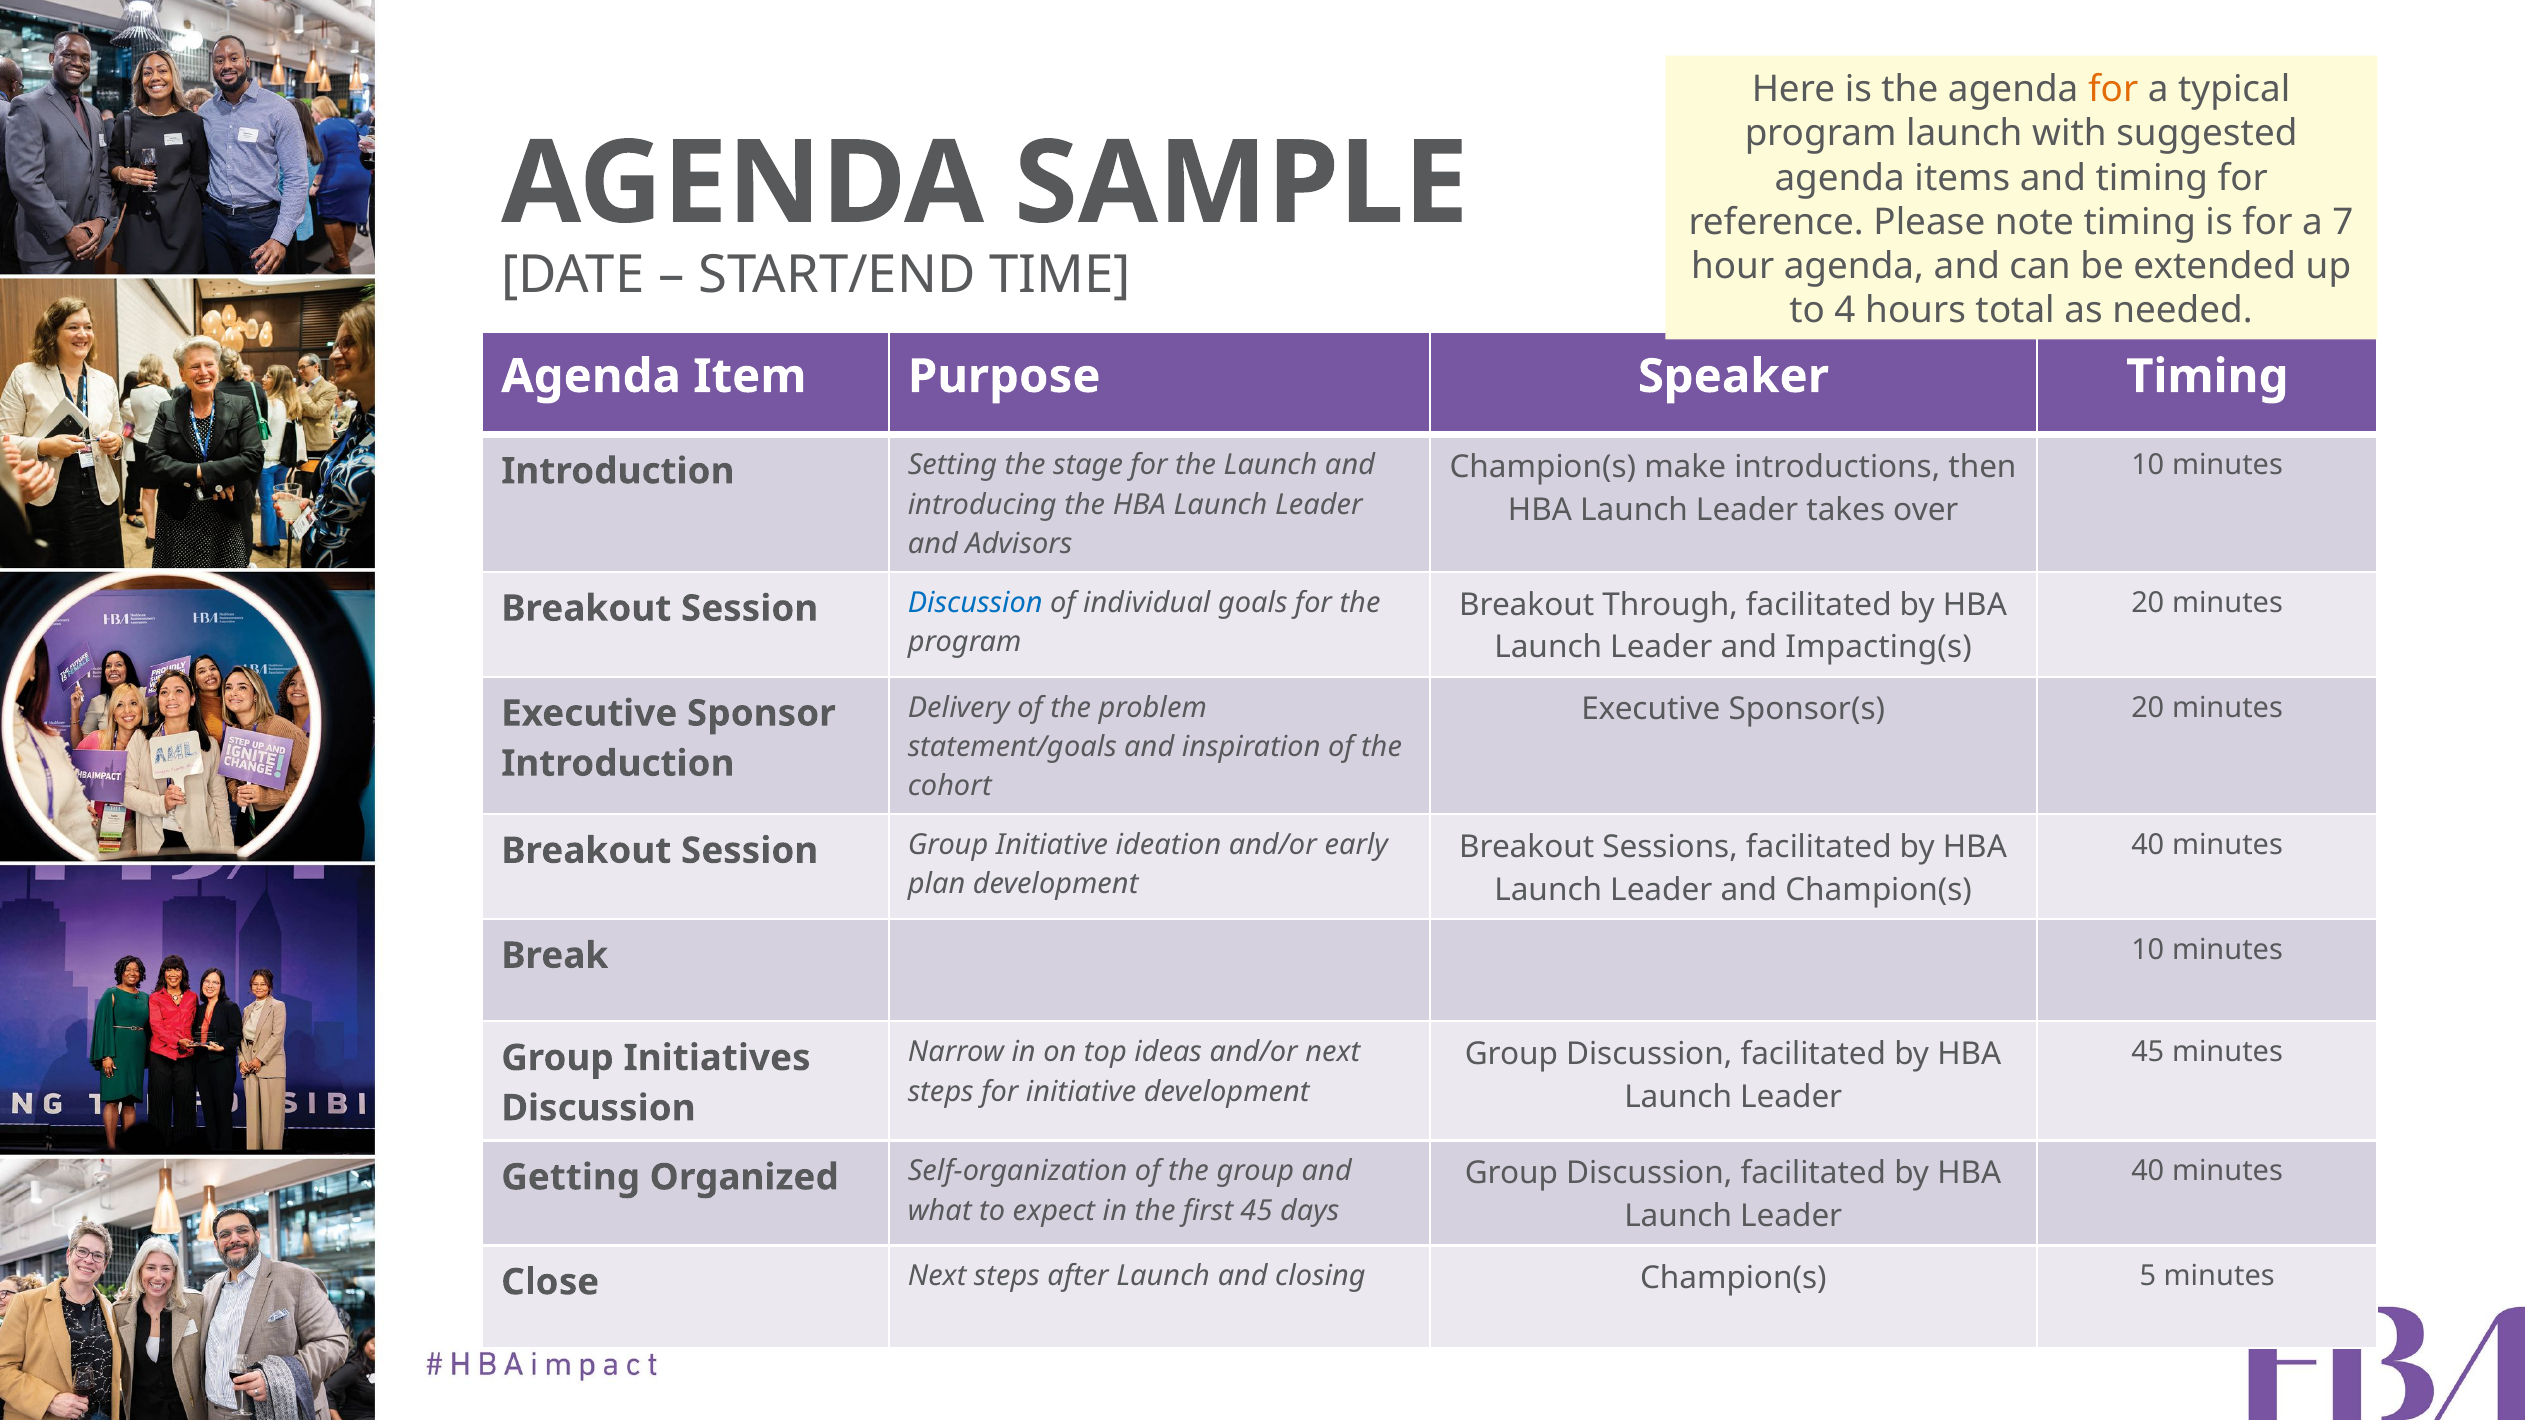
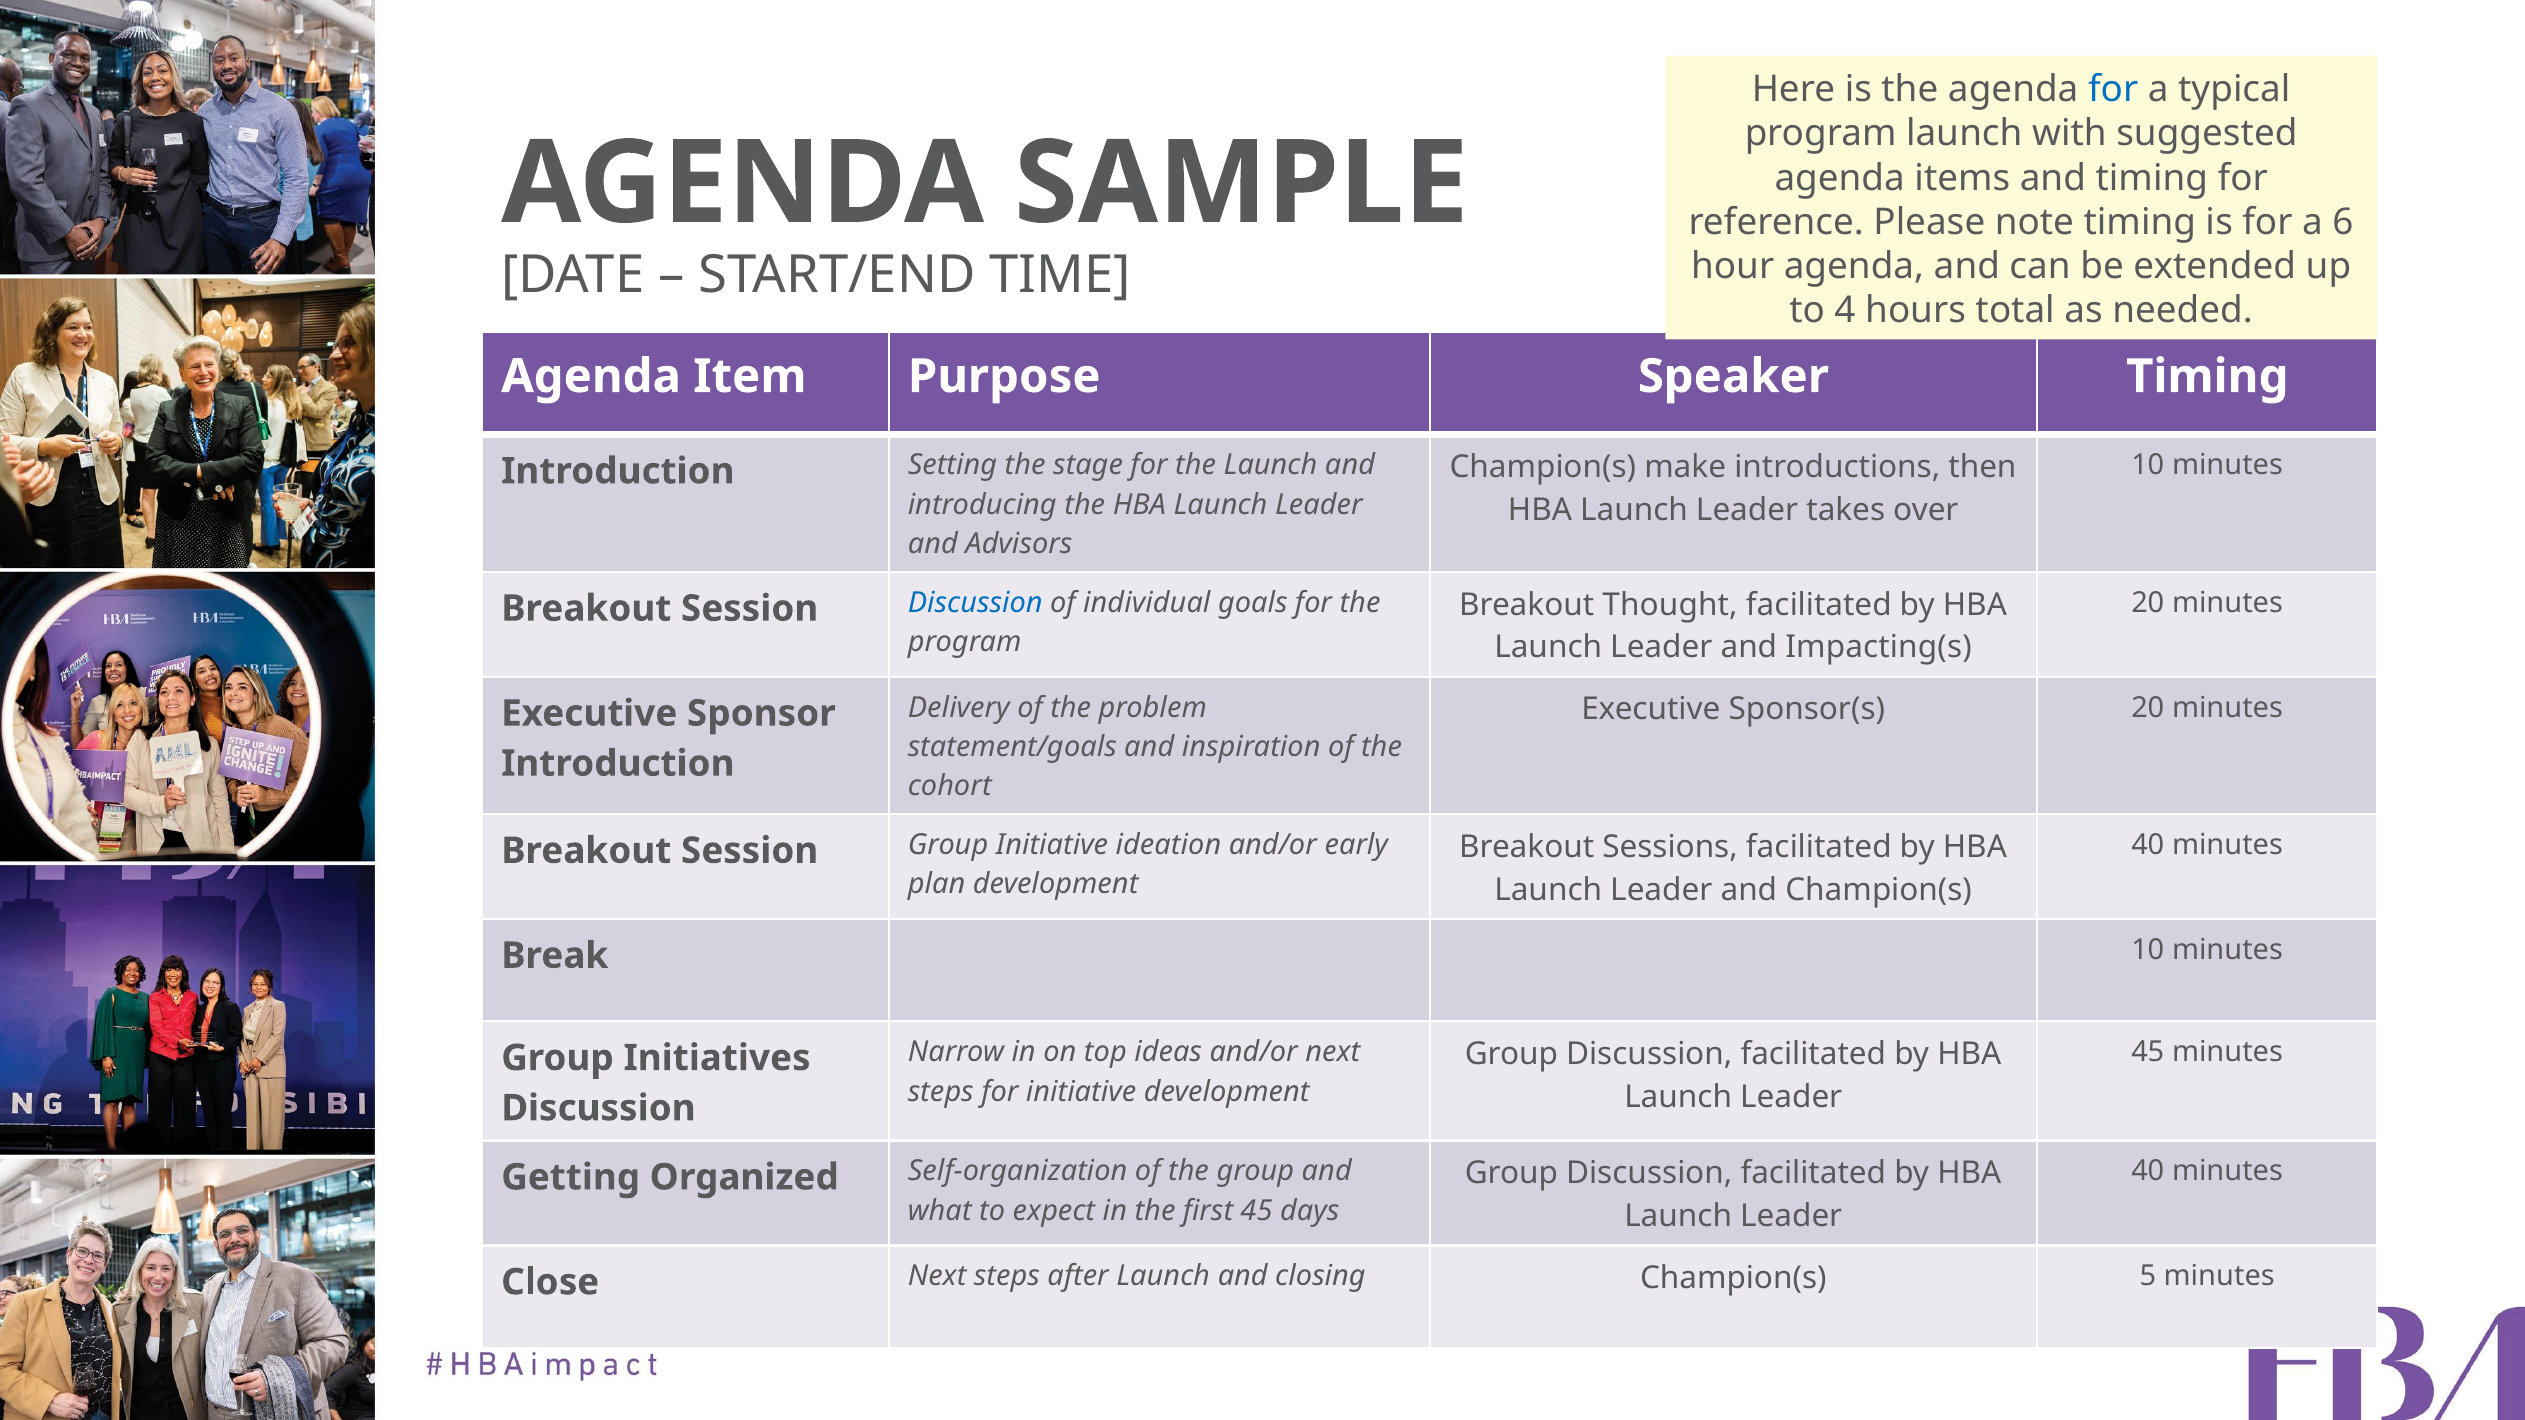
for colour: orange -> blue (2113, 90)
7: 7 -> 6 (2343, 222)
Through: Through -> Thought (1670, 605)
